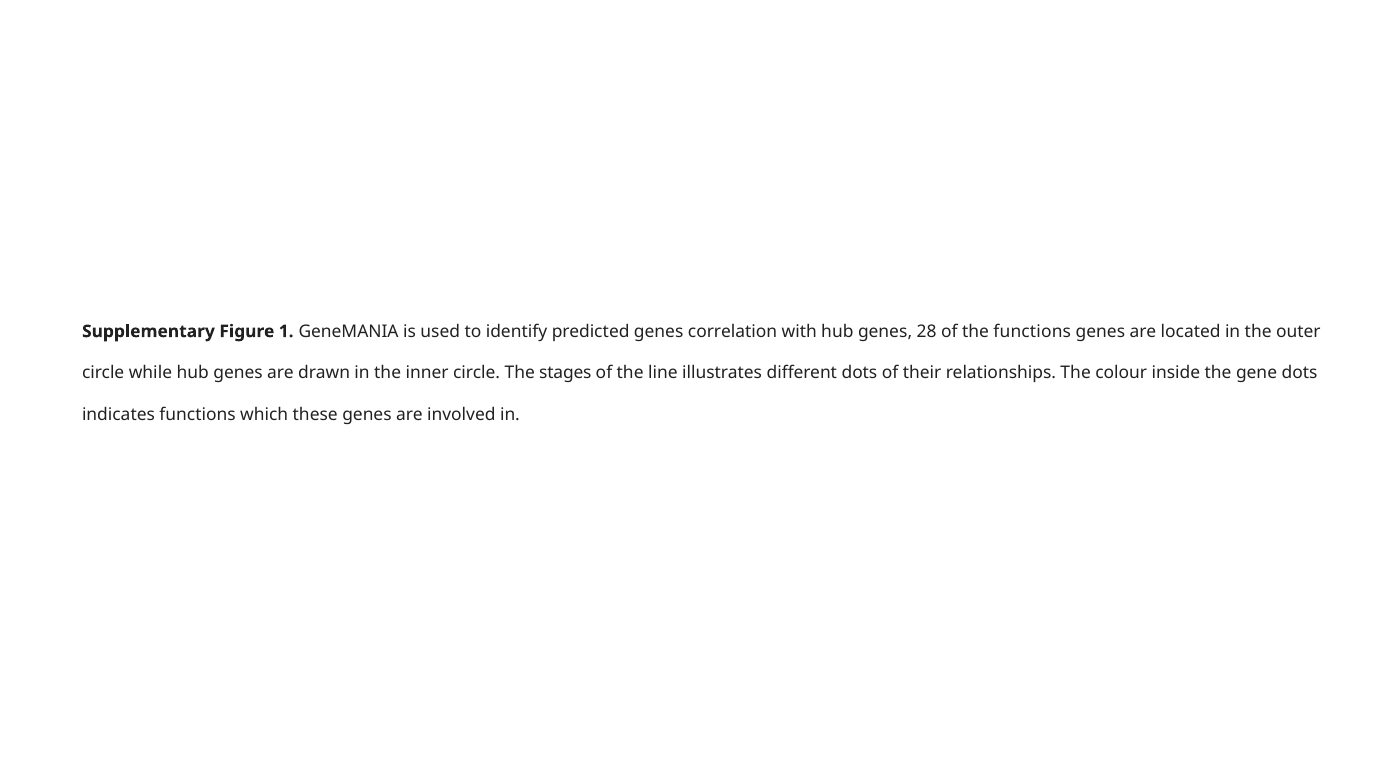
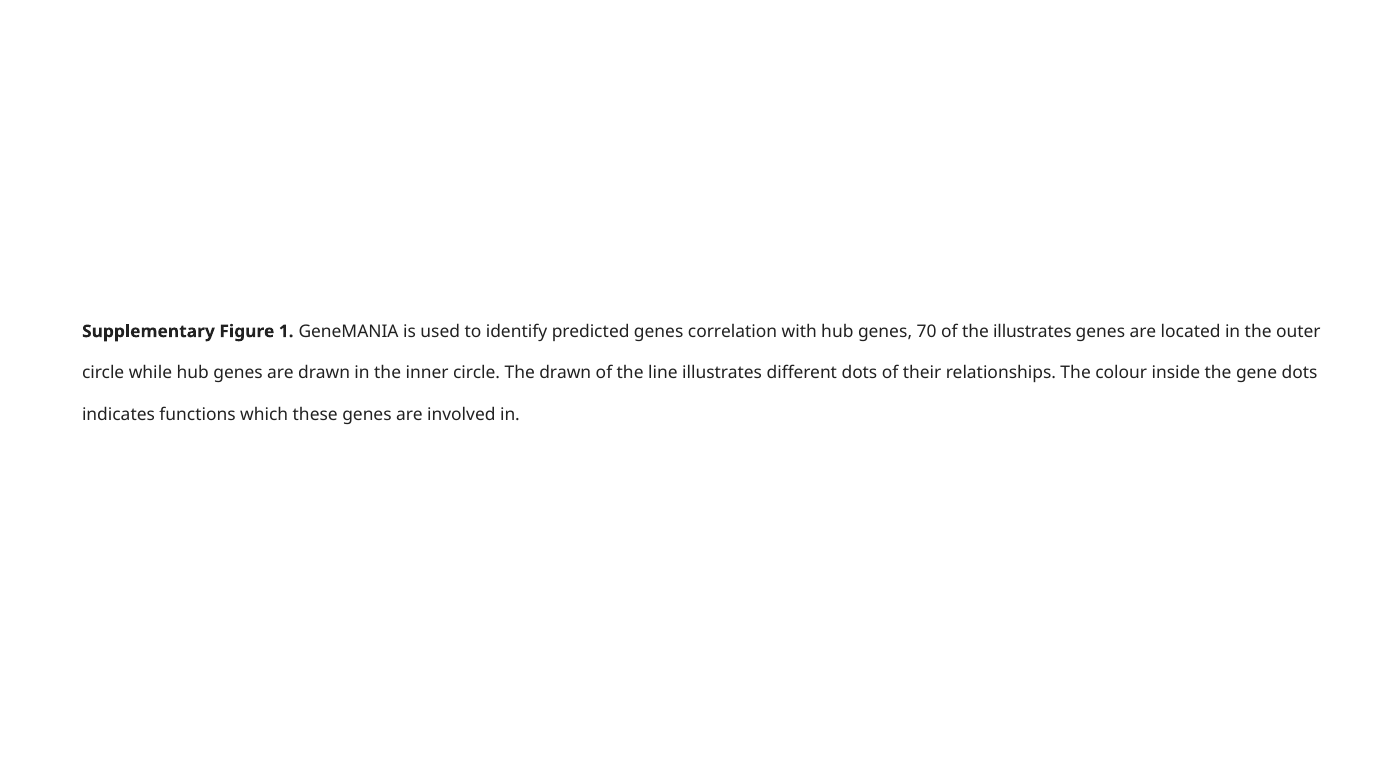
28: 28 -> 70 (927, 331)
the functions: functions -> illustrates (1032, 331)
The stages: stages -> drawn (565, 373)
